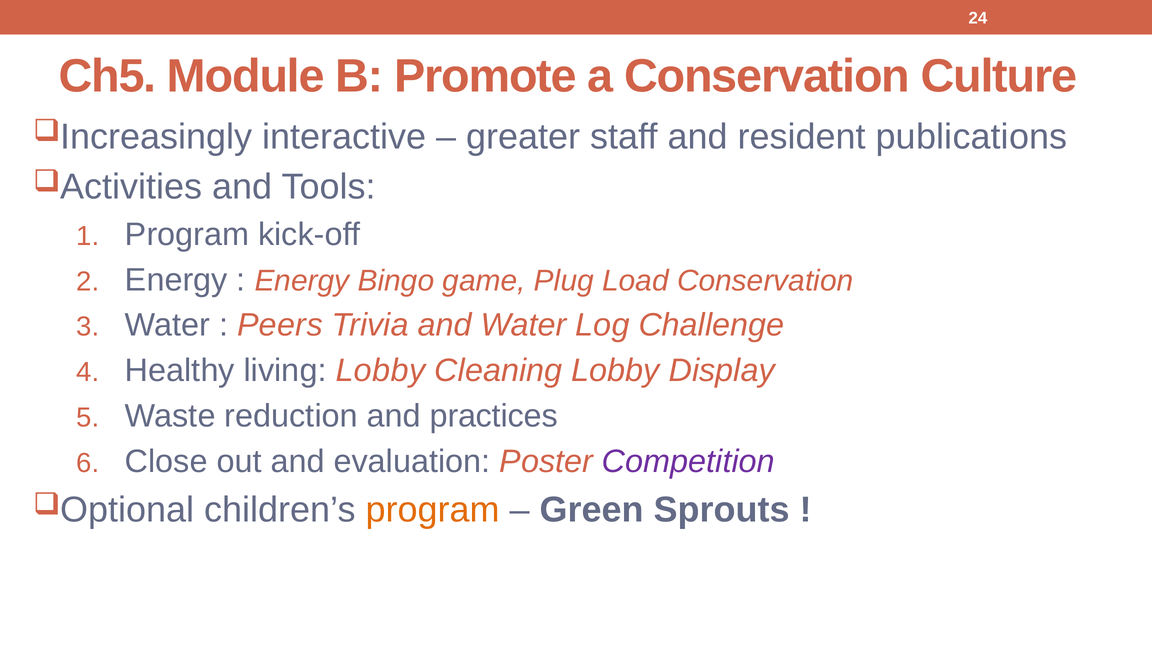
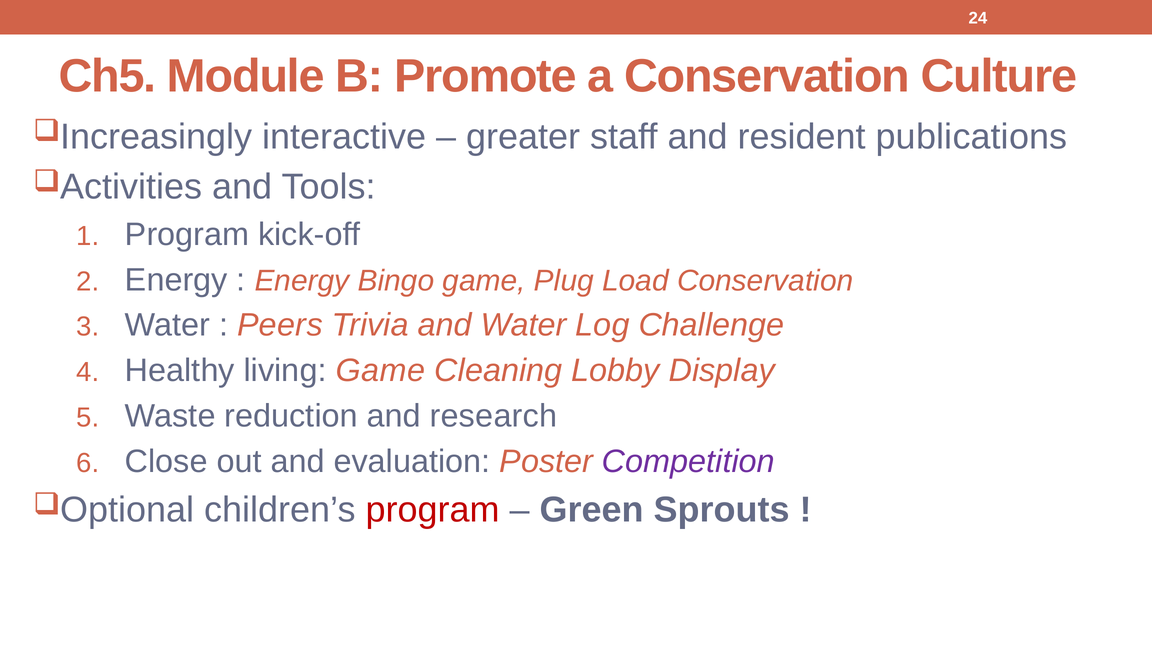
living Lobby: Lobby -> Game (380, 371)
practices: practices -> research (494, 416)
program colour: orange -> red (433, 510)
